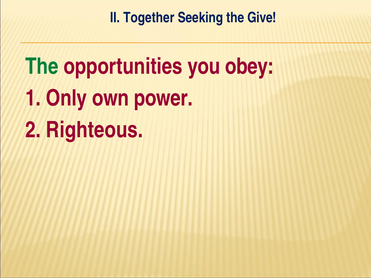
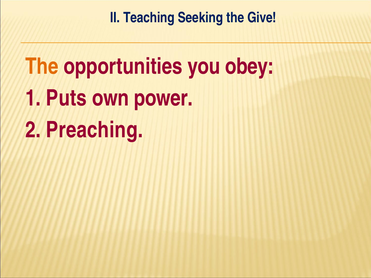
Together: Together -> Teaching (149, 18)
The colour: green -> orange (42, 67)
Only: Only -> Puts (66, 98)
Righteous: Righteous -> Preaching (94, 130)
